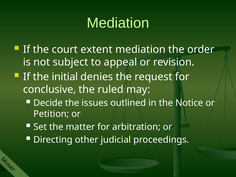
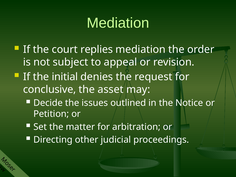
extent: extent -> replies (97, 50)
ruled: ruled -> asset (111, 89)
